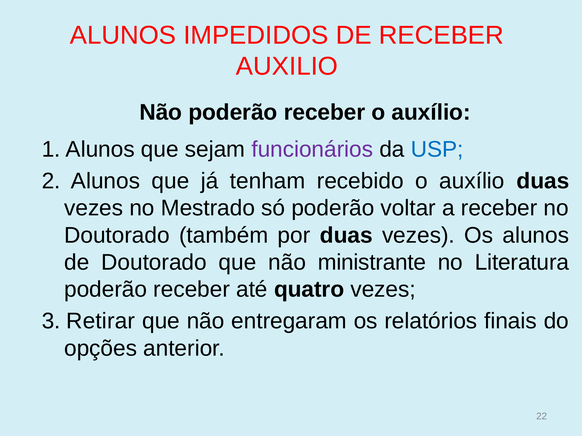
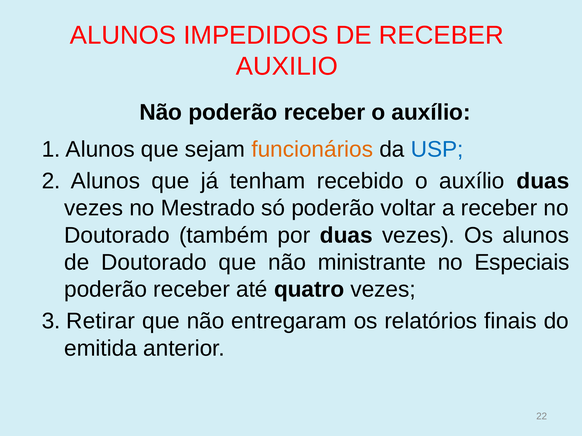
funcionários colour: purple -> orange (312, 149)
Literatura: Literatura -> Especiais (522, 263)
opções: opções -> emitida (101, 349)
